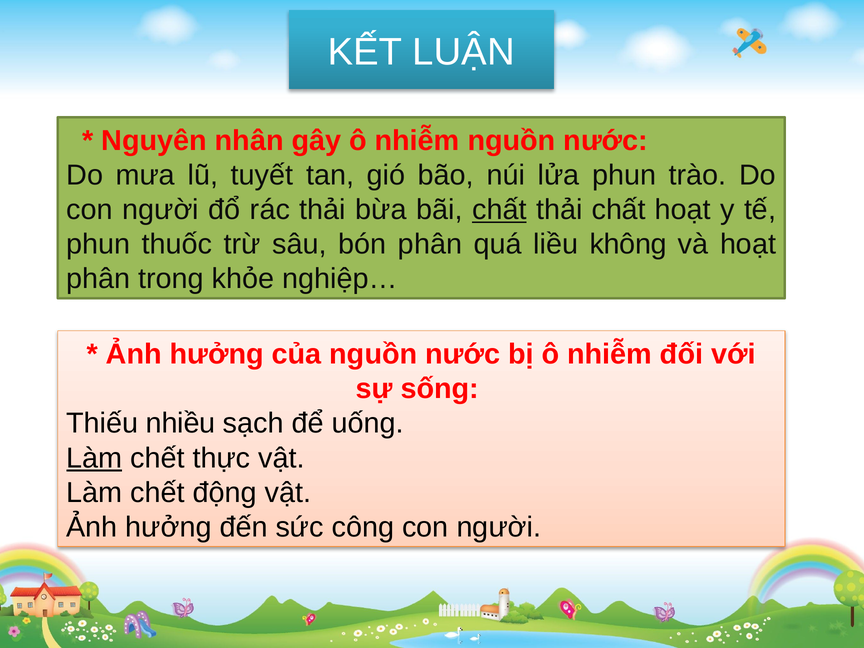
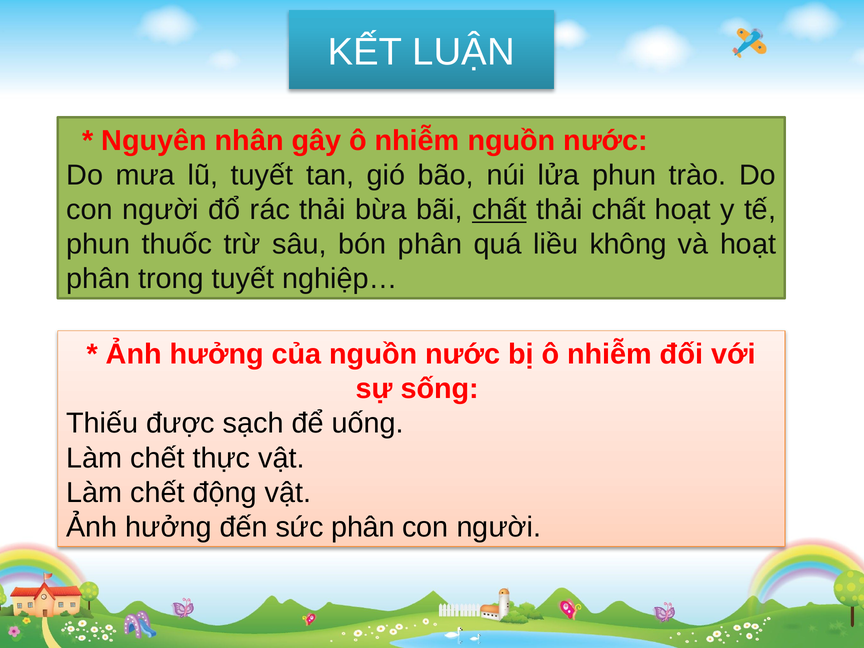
trong khỏe: khỏe -> tuyết (243, 279)
nhiều: nhiều -> được (180, 423)
Làm underline: present -> none (94, 458)
sức công: công -> phân (363, 527)
